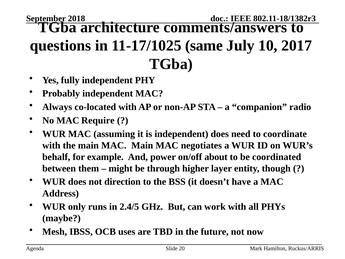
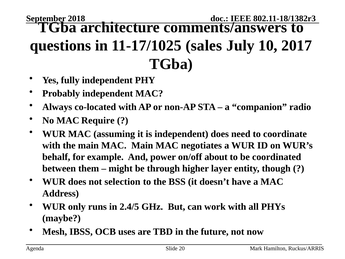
same: same -> sales (204, 46)
direction: direction -> selection (122, 182)
